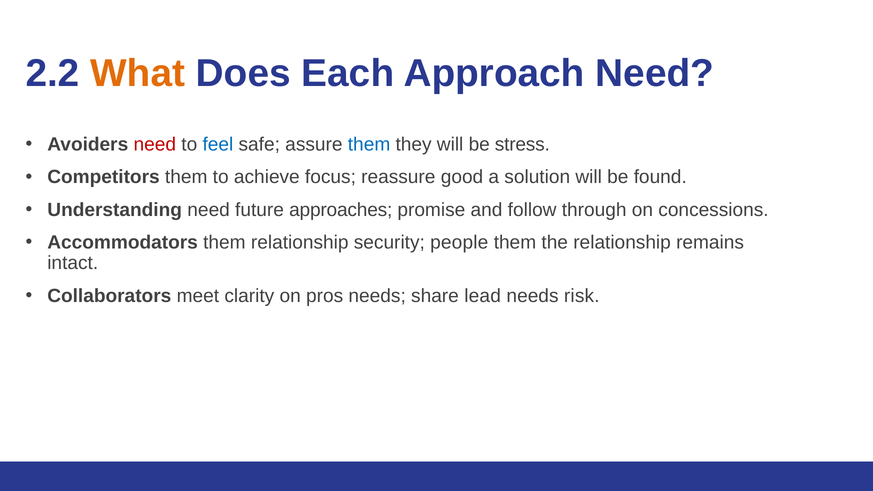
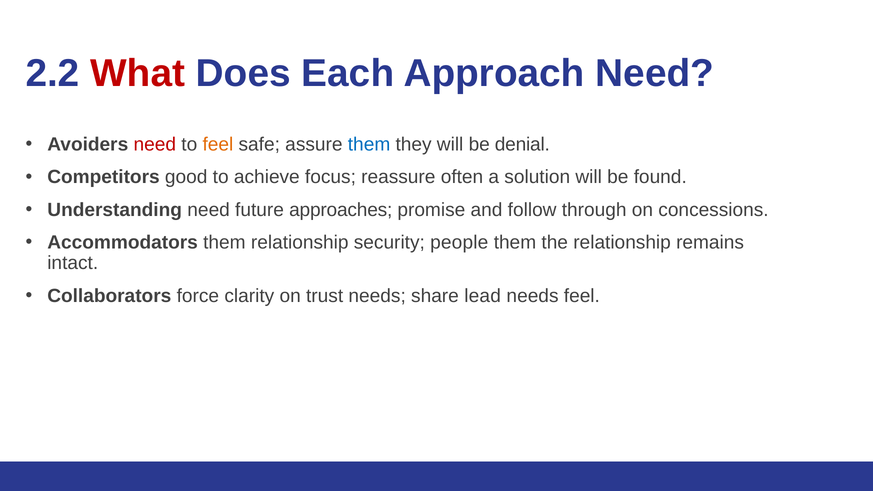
What colour: orange -> red (138, 73)
feel colour: blue -> orange (218, 144)
stress: stress -> denial (522, 144)
Competitors them: them -> good (186, 177)
good: good -> often (462, 177)
meet: meet -> force (198, 296)
pros: pros -> trust (325, 296)
needs risk: risk -> feel (582, 296)
